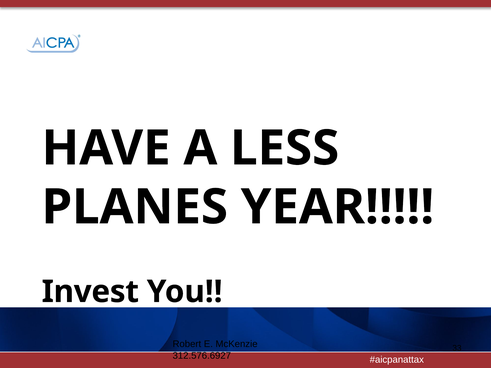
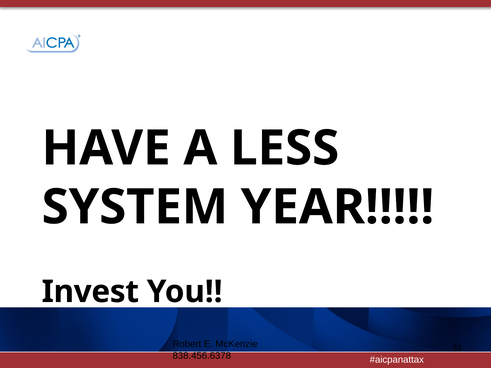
PLANES: PLANES -> SYSTEM (135, 207)
312.576.6927: 312.576.6927 -> 838.456.6378 (202, 356)
